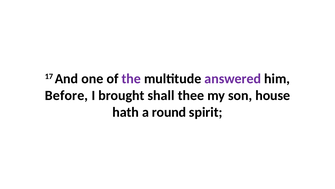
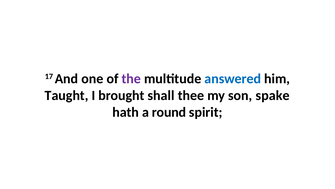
answered colour: purple -> blue (233, 78)
Before: Before -> Taught (67, 95)
house: house -> spake (273, 95)
